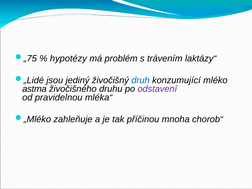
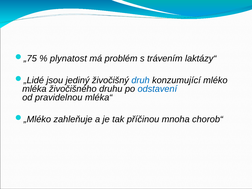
hypotézy: hypotézy -> plynatost (68, 59)
astma: astma -> mléka (34, 89)
odstavení colour: purple -> blue (157, 89)
